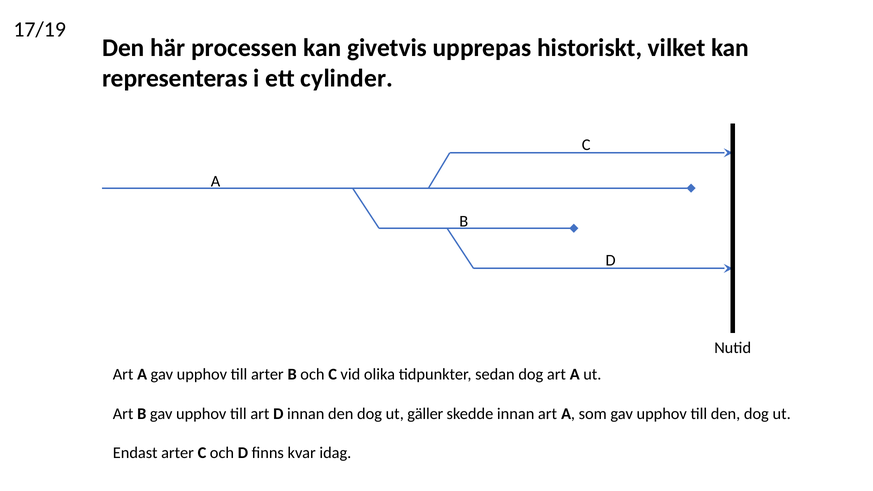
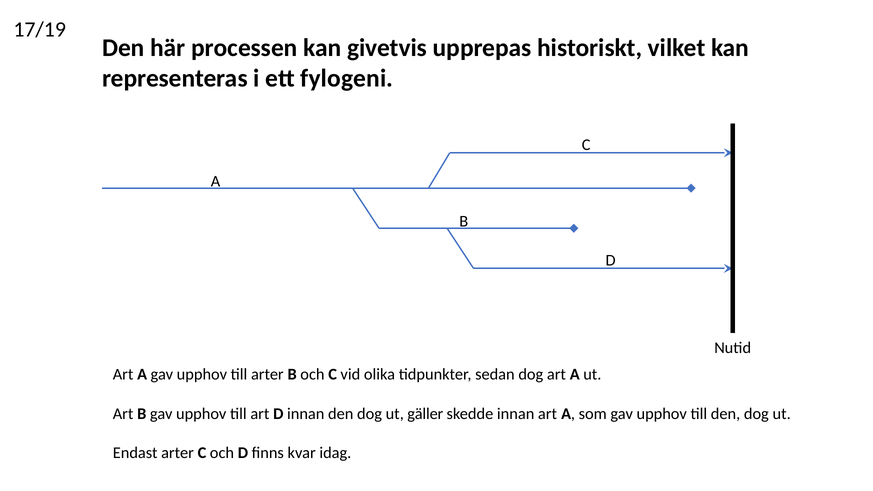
cylinder: cylinder -> fylogeni (347, 78)
